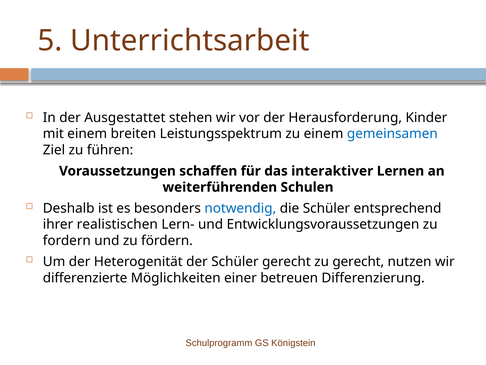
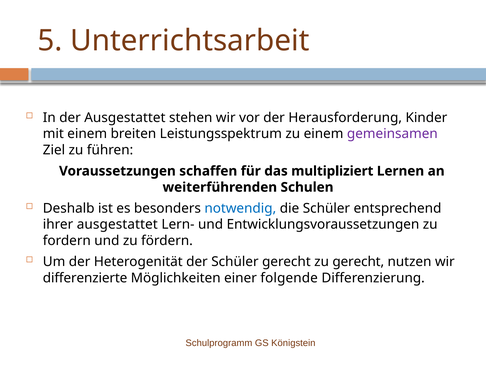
gemeinsamen colour: blue -> purple (392, 134)
interaktiver: interaktiver -> multipliziert (332, 171)
ihrer realistischen: realistischen -> ausgestattet (117, 224)
betreuen: betreuen -> folgende (289, 277)
